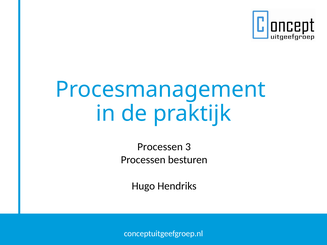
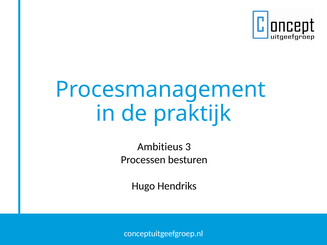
Processen: Processen -> Ambitieus (160, 147)
